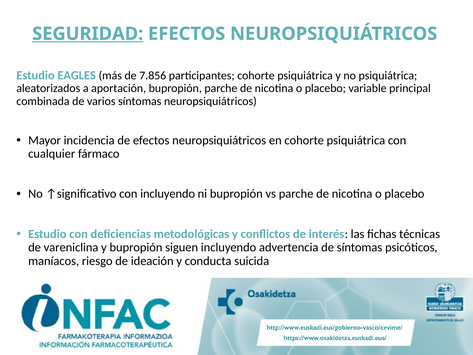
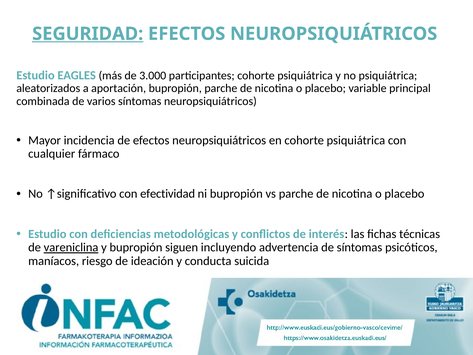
7.856: 7.856 -> 3.000 (153, 75)
con incluyendo: incluyendo -> efectividad (168, 194)
vareniclina underline: none -> present (71, 247)
